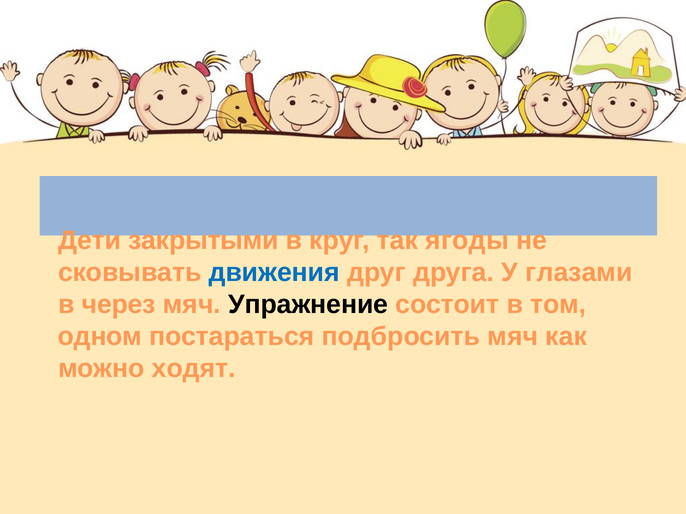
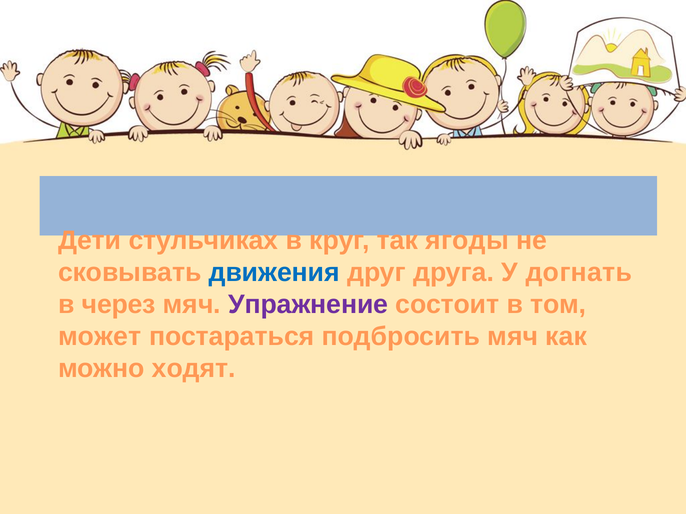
закрытыми: закрытыми -> стульчиках (203, 241)
глазами: глазами -> догнать (579, 273)
Упражнение colour: black -> purple (308, 305)
одном: одном -> может (100, 337)
